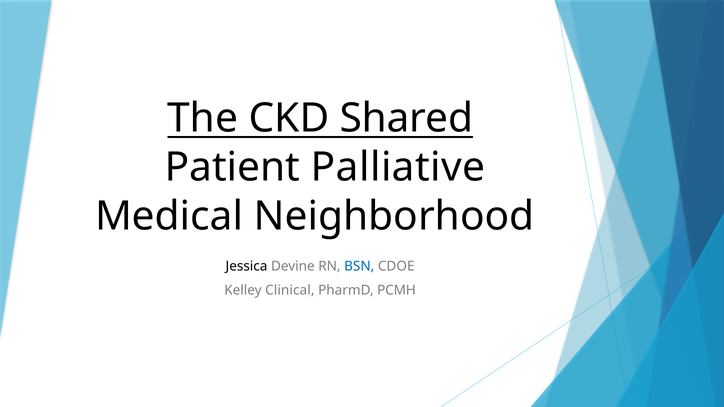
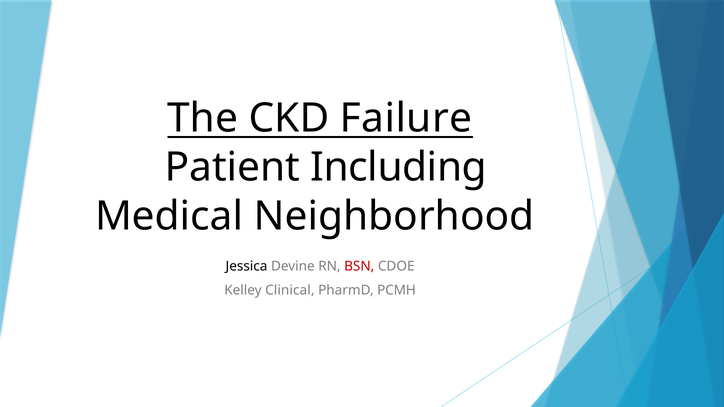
Shared: Shared -> Failure (406, 118)
Palliative: Palliative -> Including (399, 167)
BSN colour: blue -> red (359, 266)
